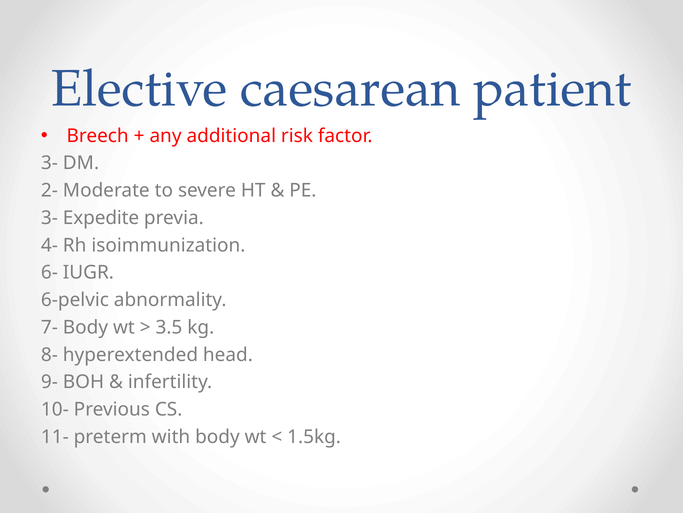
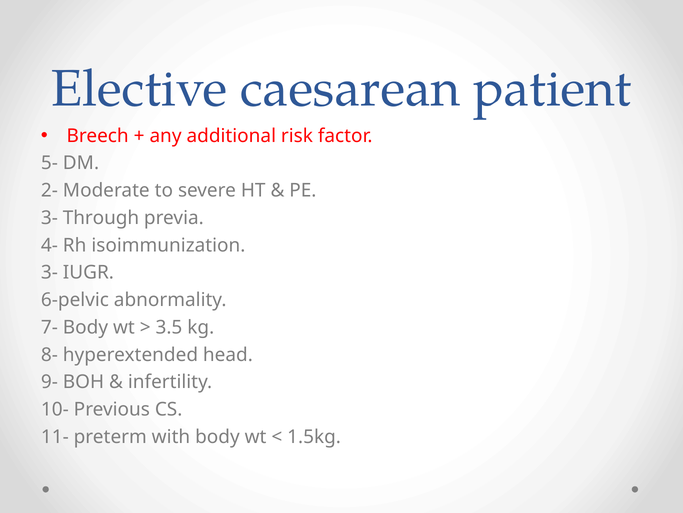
3-: 3- -> 5- (49, 163)
Expedite: Expedite -> Through (101, 218)
6-: 6- -> 3- (49, 272)
